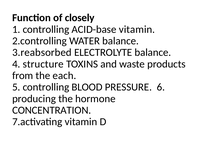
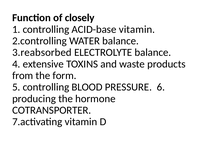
structure: structure -> extensive (43, 64)
each: each -> form (65, 76)
CONCENTRATION: CONCENTRATION -> COTRANSPORTER (52, 110)
